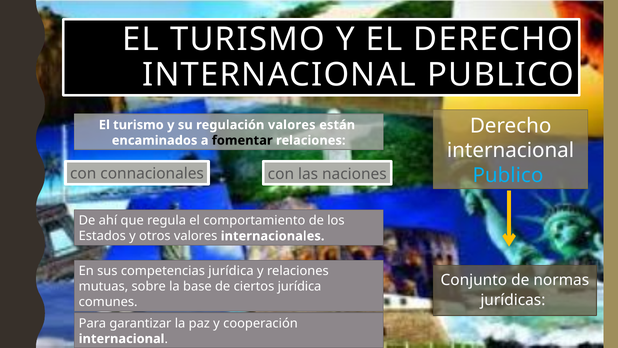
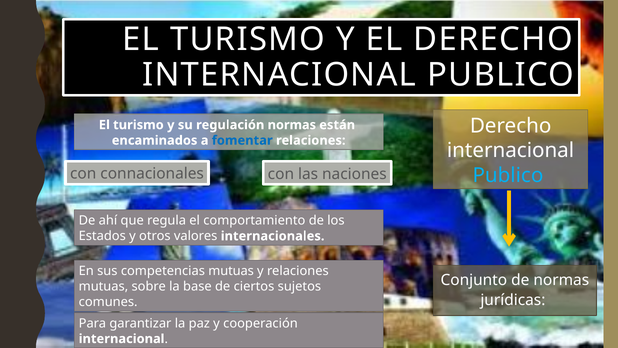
regulación valores: valores -> normas (292, 125)
fomentar colour: black -> blue (242, 140)
competencias jurídica: jurídica -> mutuas (231, 271)
ciertos jurídica: jurídica -> sujetos (299, 286)
